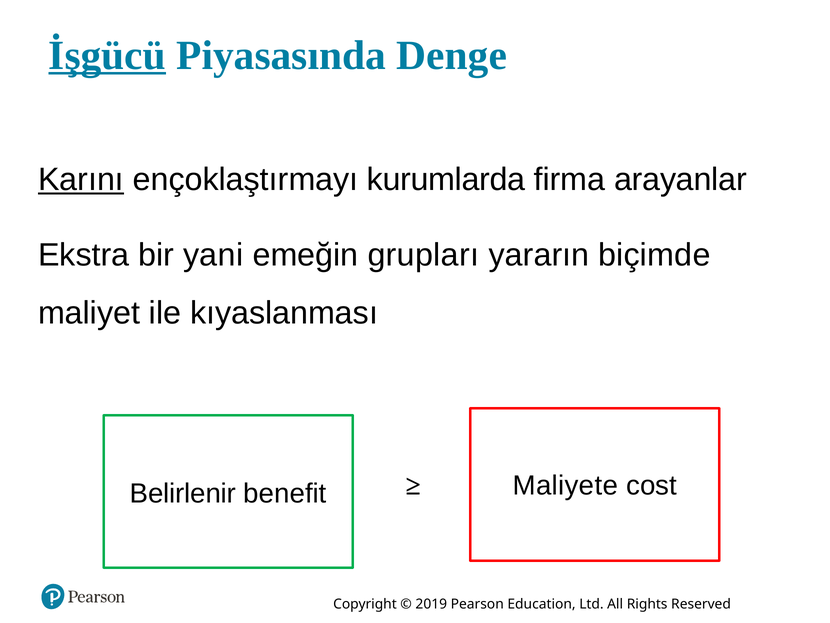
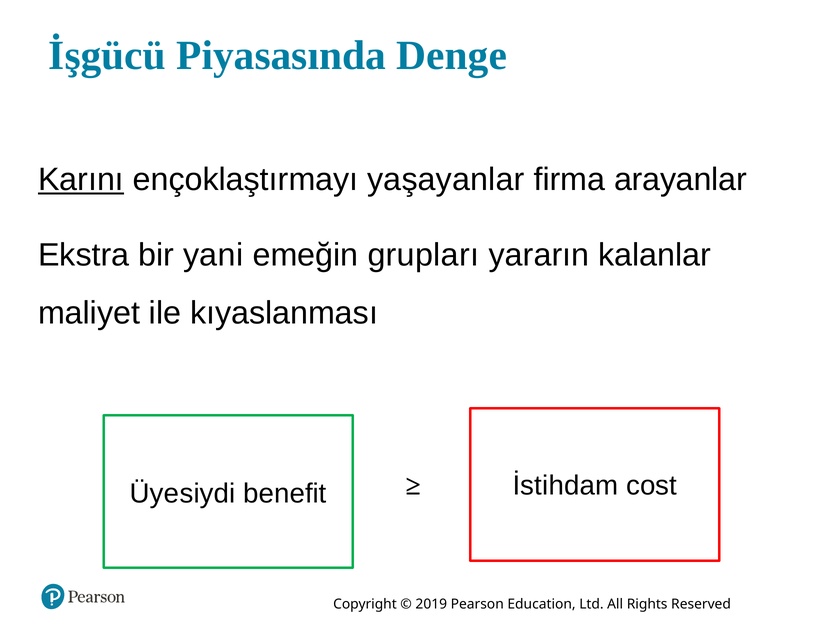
İşgücü underline: present -> none (107, 55)
kurumlarda: kurumlarda -> yaşayanlar (446, 179)
biçimde: biçimde -> kalanlar (654, 255)
Belirlenir: Belirlenir -> Üyesiydi (183, 493)
Maliyete: Maliyete -> İstihdam (566, 485)
